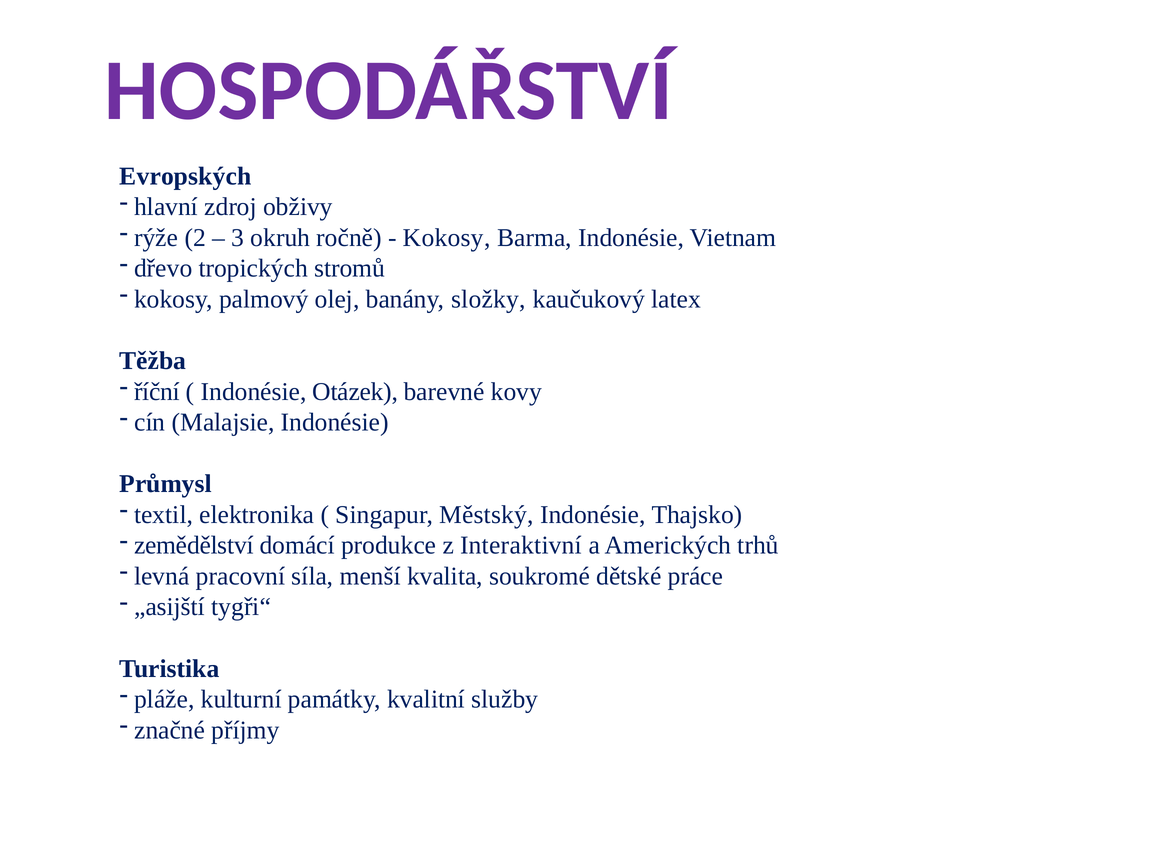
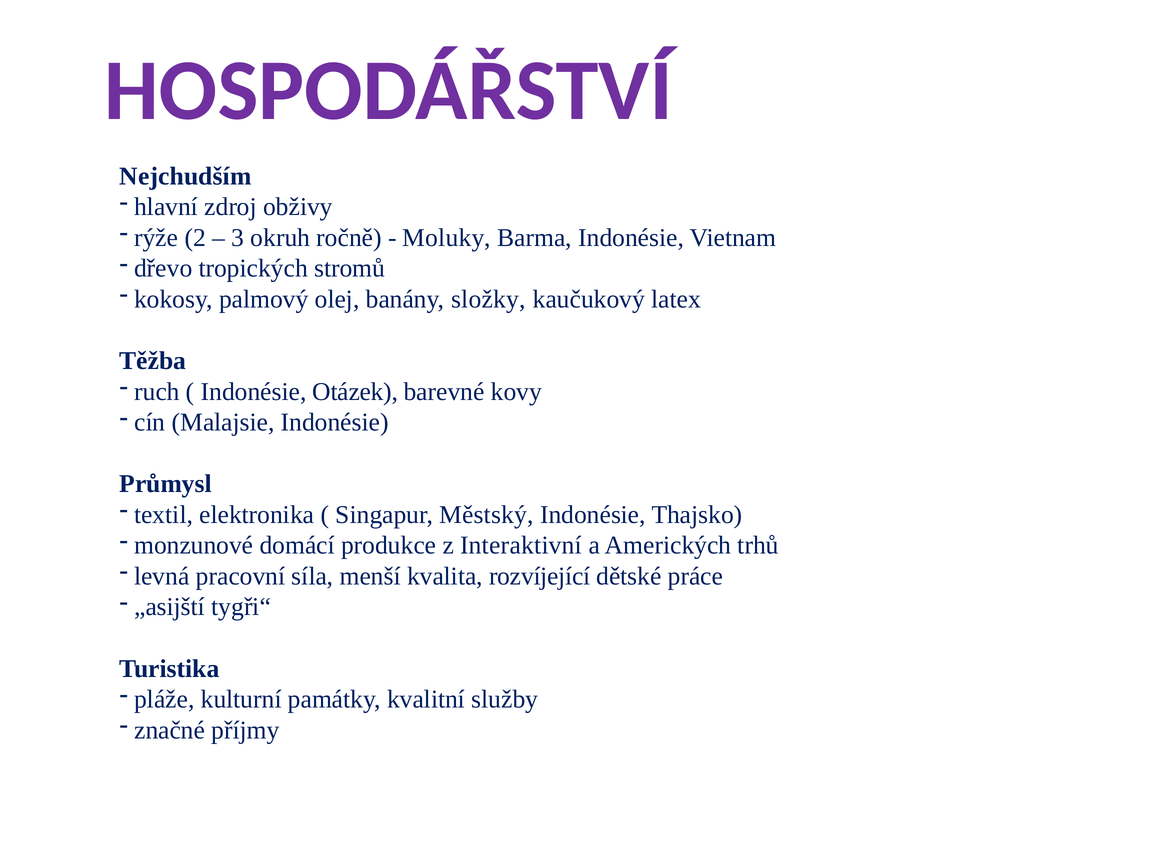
Evropských: Evropských -> Nejchudším (185, 176)
Kokosy: Kokosy -> Moluky (447, 238)
říční: říční -> ruch (157, 391)
zemědělství: zemědělství -> monzunové (194, 545)
soukromé: soukromé -> rozvíjející (540, 576)
